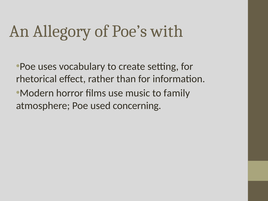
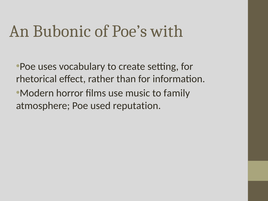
Allegory: Allegory -> Bubonic (62, 31)
concerning: concerning -> reputation (137, 106)
